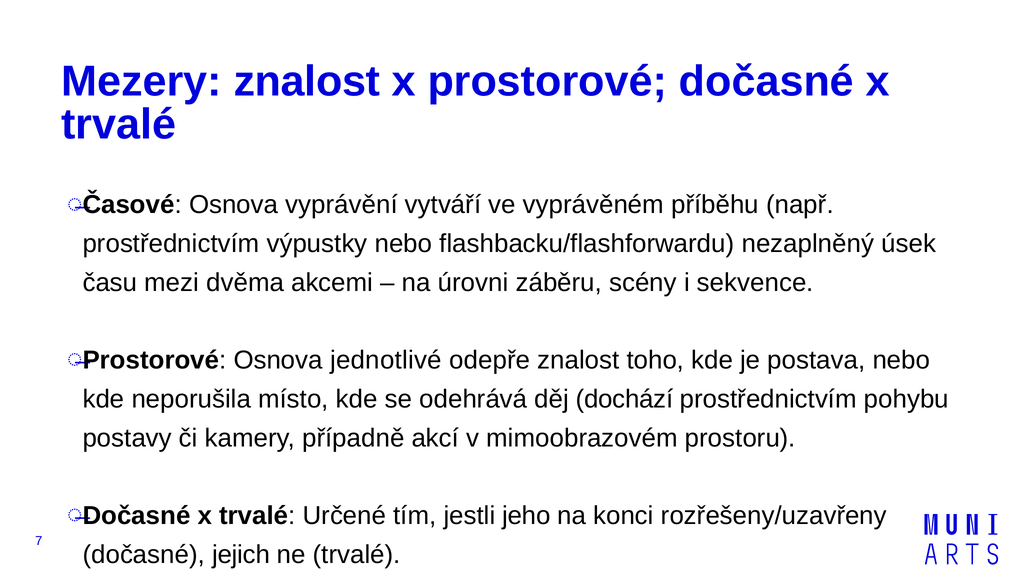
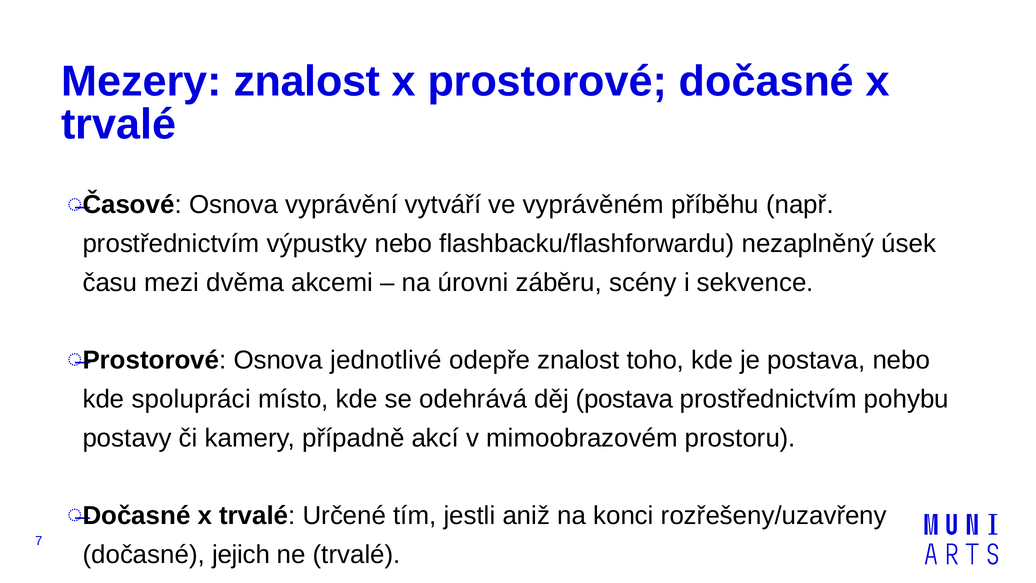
neporušila: neporušila -> spolupráci (191, 399)
děj dochází: dochází -> postava (625, 399)
jeho: jeho -> aniž (526, 516)
